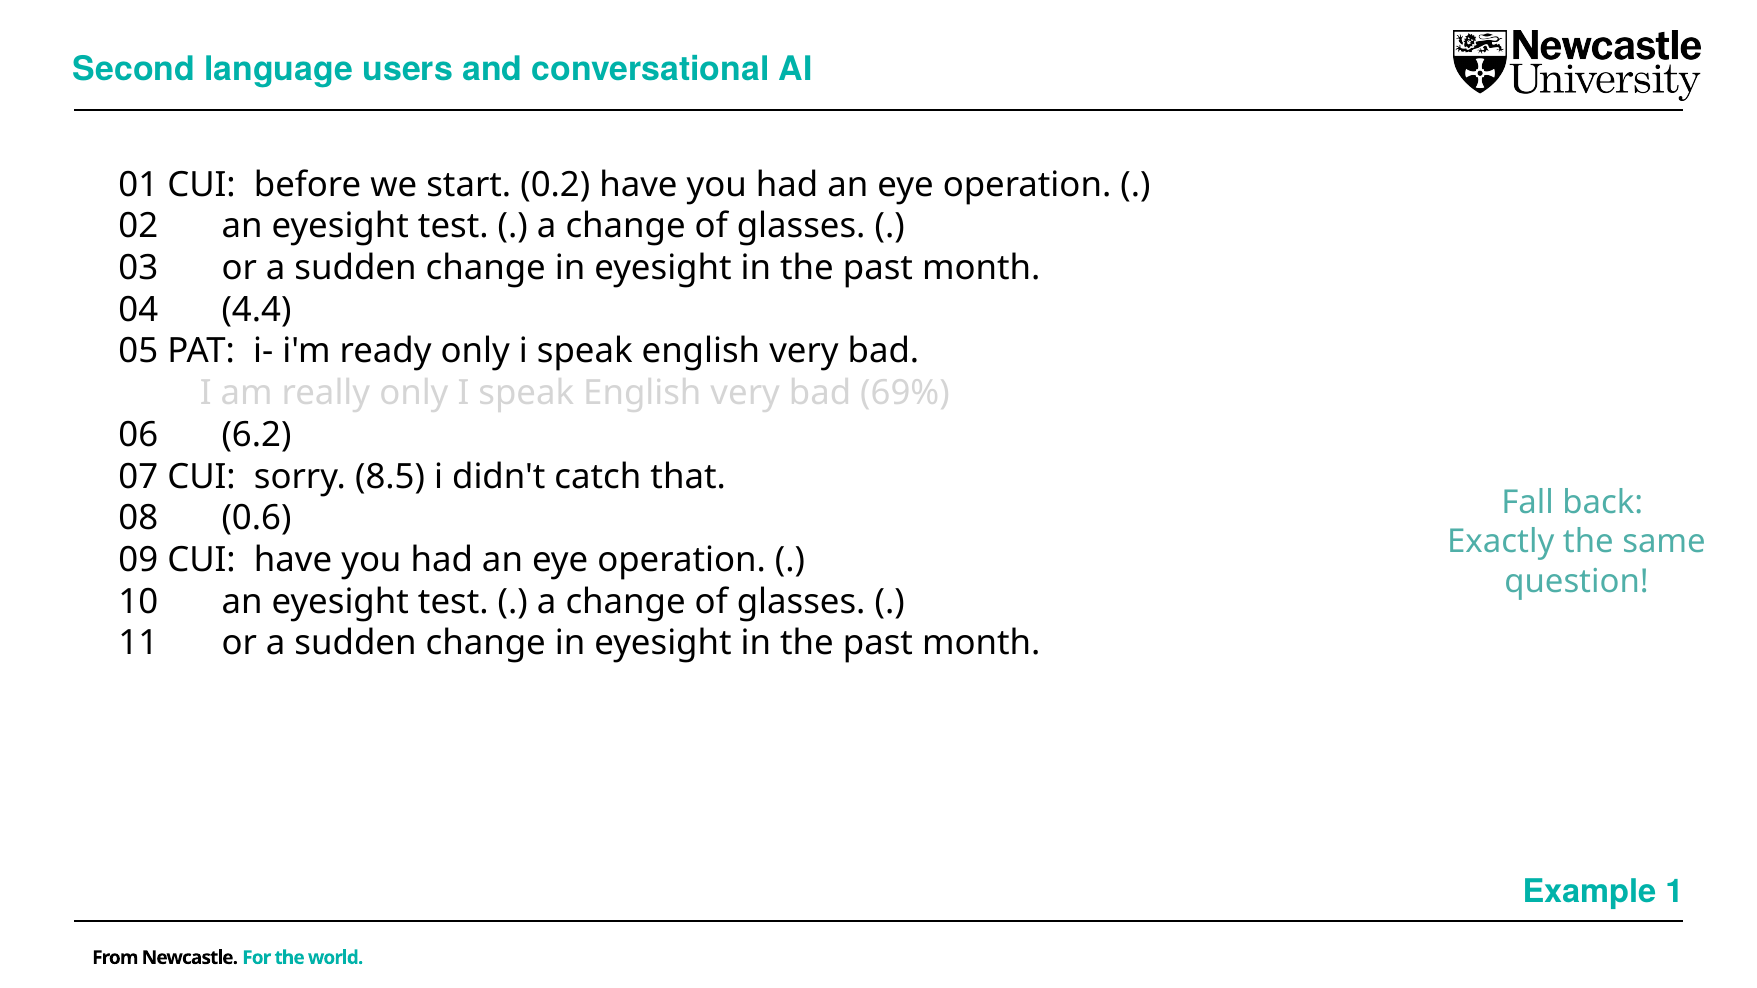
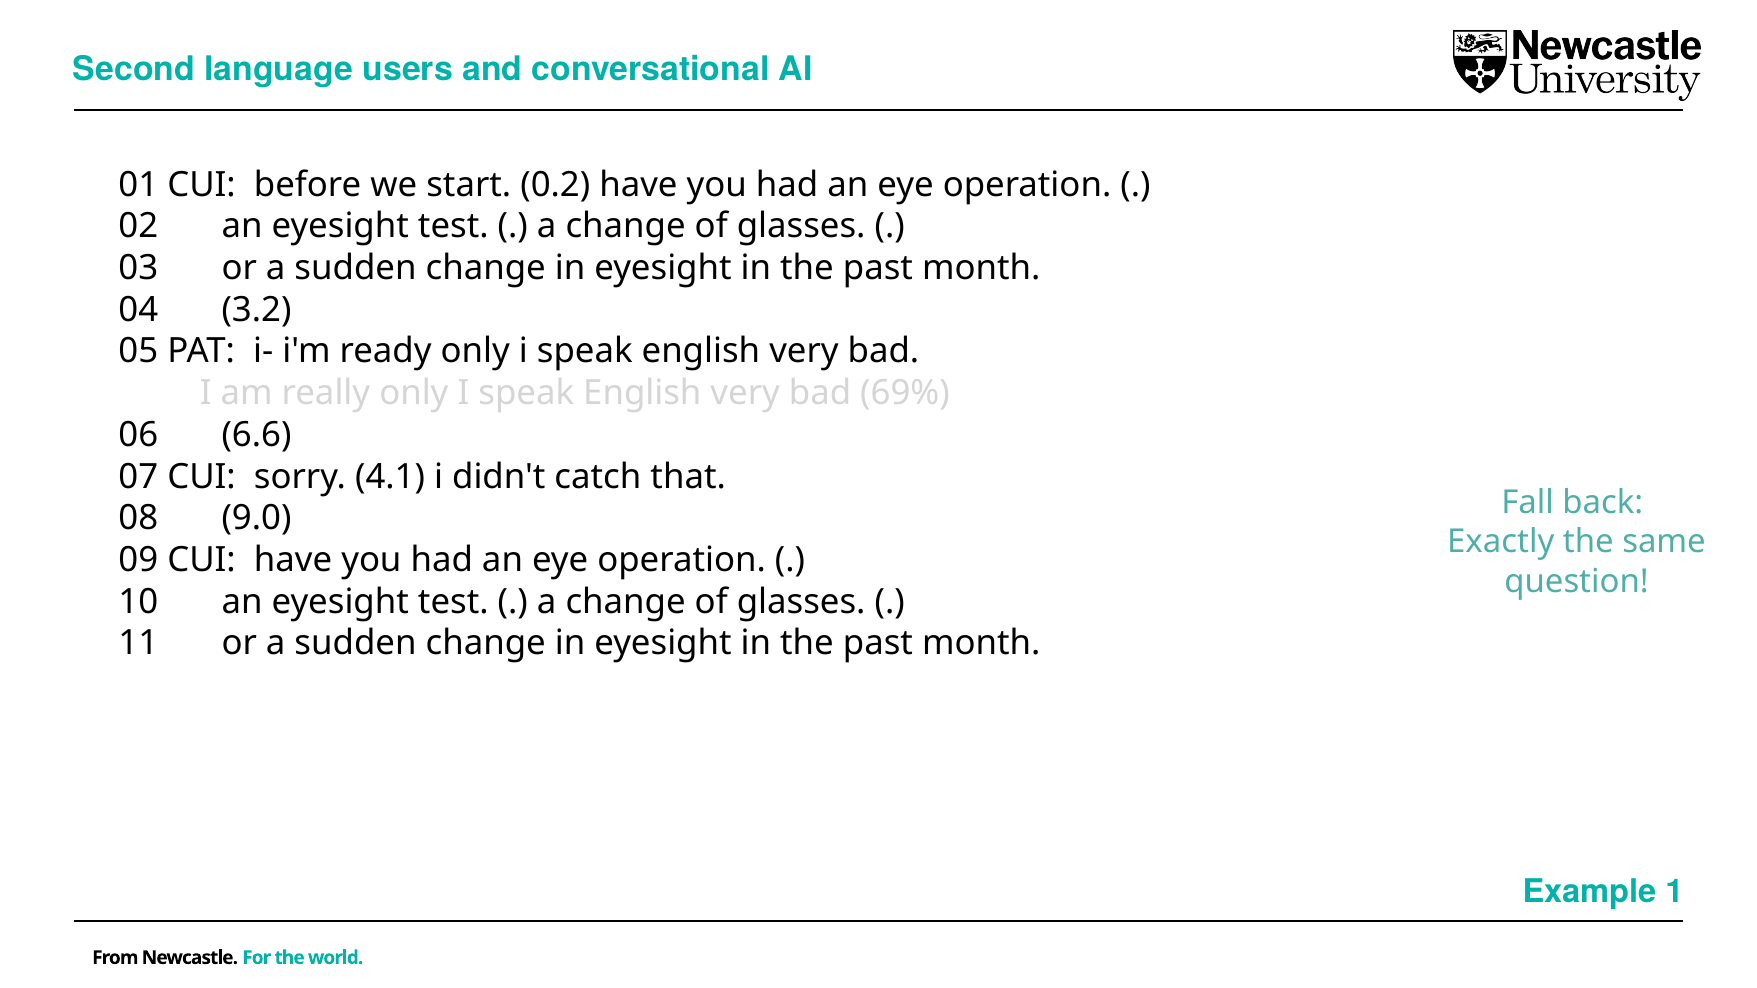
4.4: 4.4 -> 3.2 (257, 310)
6.2: 6.2 -> 6.6 (257, 435)
8.5: 8.5 -> 4.1 (390, 477)
0.6: 0.6 -> 9.0 (257, 519)
